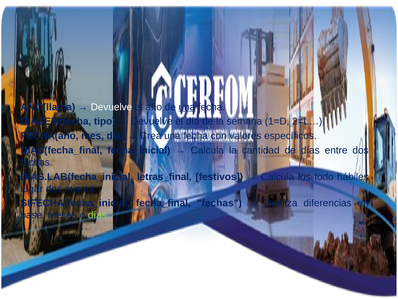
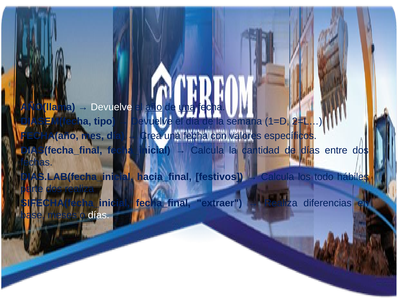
año underline: none -> present (154, 107)
letras_final: letras_final -> hacia_final (164, 176)
lugar: lugar -> parte (32, 188)
dos misma: misma -> realiza (79, 188)
fecha_final fechas: fechas -> extraer (219, 203)
días colour: light green -> white (99, 215)
